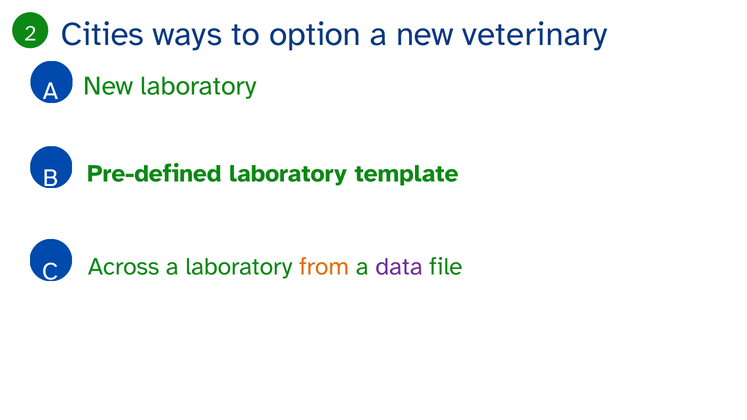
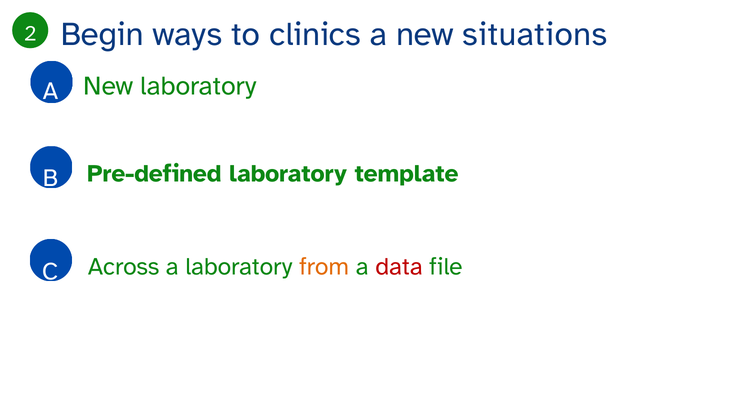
Cities: Cities -> Begin (102, 34)
option: option -> clinics (315, 34)
veterinary: veterinary -> situations (535, 34)
data colour: purple -> red (399, 267)
